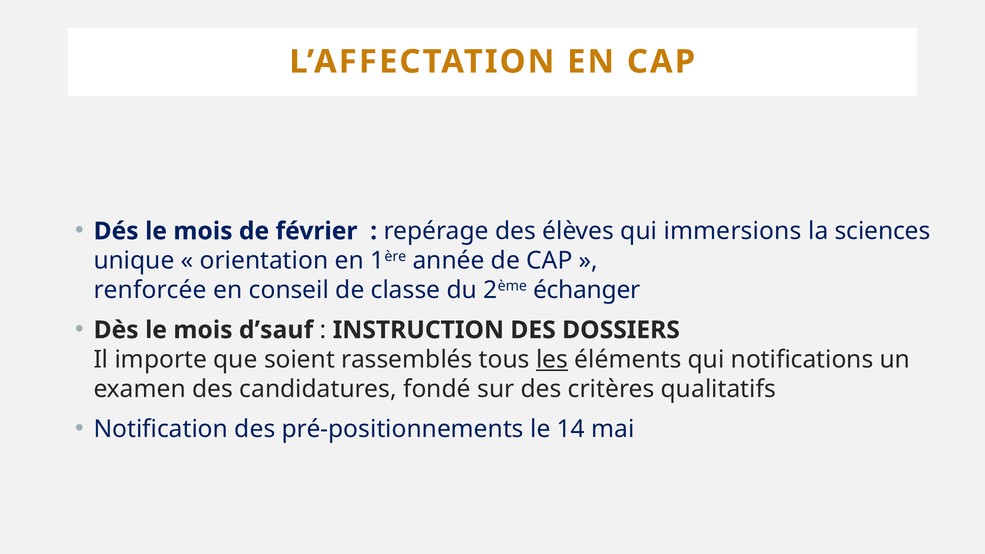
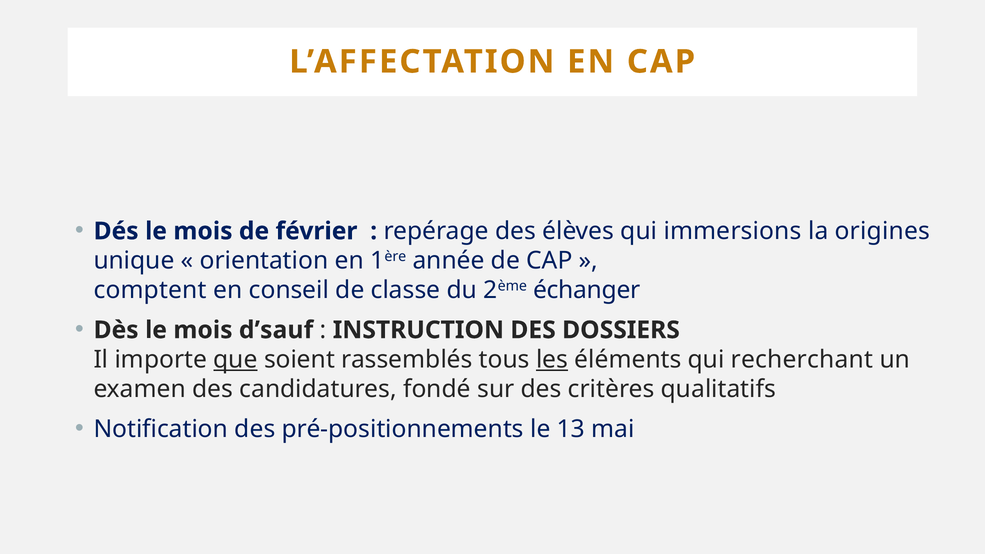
sciences: sciences -> origines (882, 231)
renforcée: renforcée -> comptent (150, 290)
que underline: none -> present (235, 360)
notifications: notifications -> recherchant (802, 360)
14: 14 -> 13 (571, 429)
